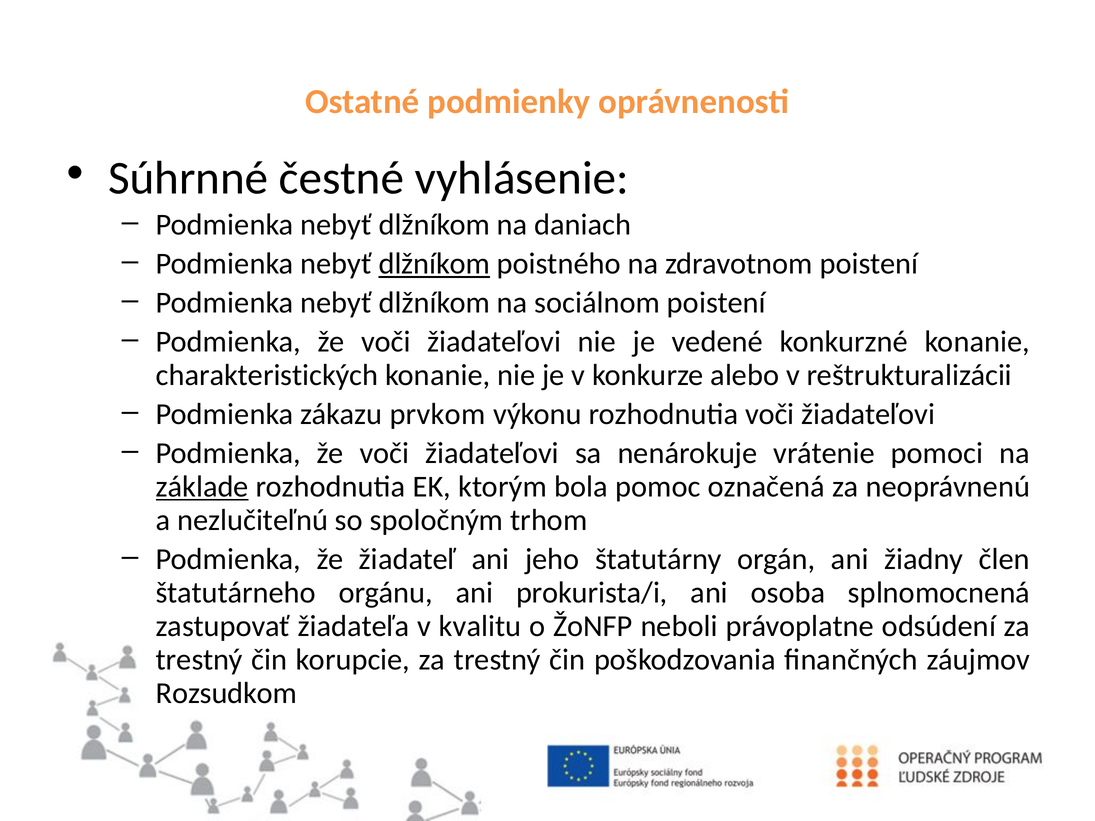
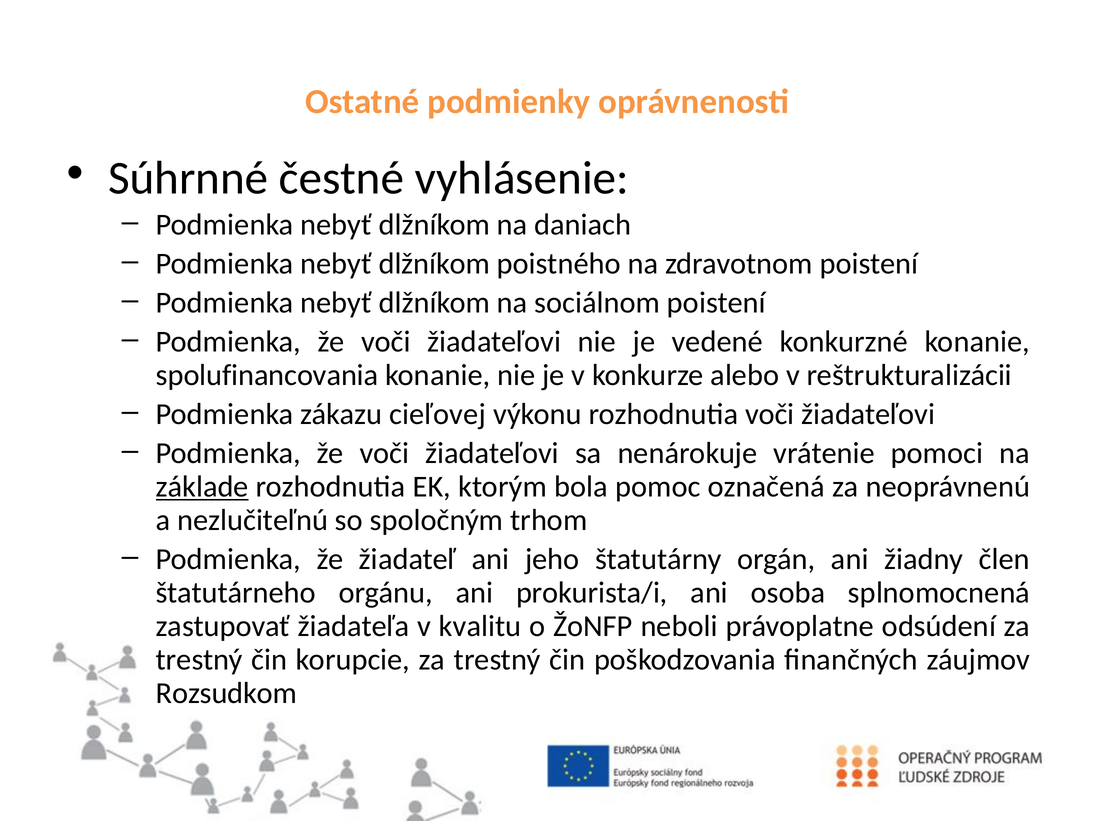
dlžníkom underline: present -> none (434, 264)
charakteristických: charakteristických -> spolufinancovania (267, 375)
prvkom: prvkom -> cieľovej (438, 414)
